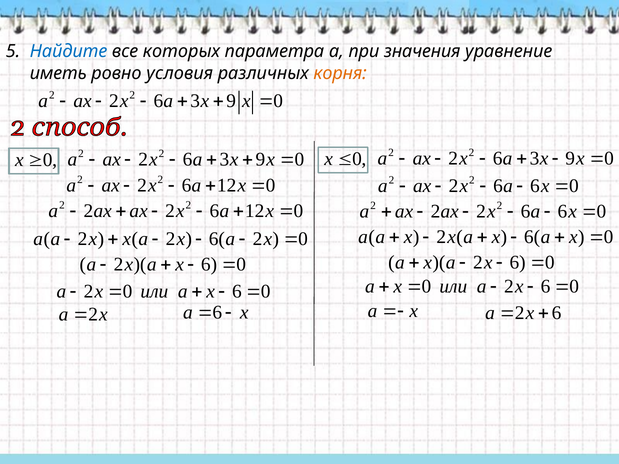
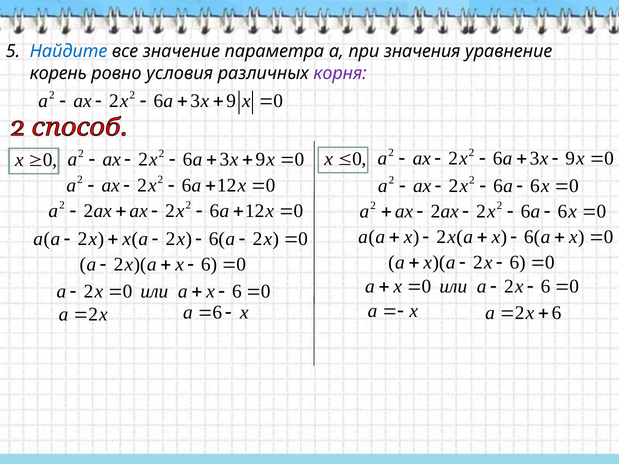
которых: которых -> значение (181, 52)
иметь: иметь -> корень (58, 73)
корня colour: orange -> purple (340, 73)
